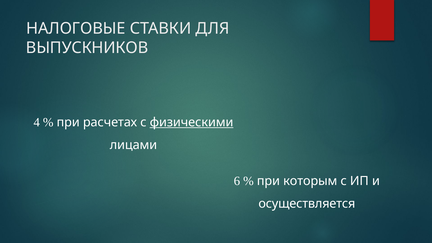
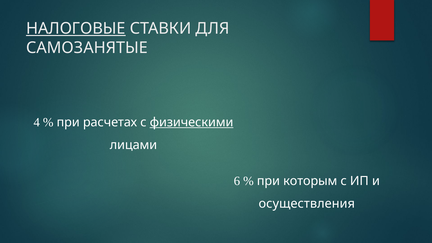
НАЛОГОВЫЕ underline: none -> present (76, 29)
ВЫПУСКНИКОВ: ВЫПУСКНИКОВ -> САМОЗАНЯТЫЕ (87, 48)
осуществляется: осуществляется -> осуществления (307, 204)
